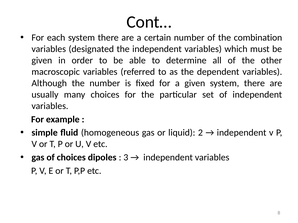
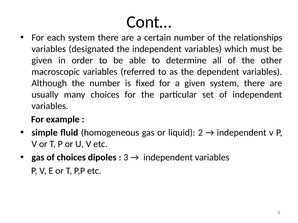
combination: combination -> relationships (258, 38)
